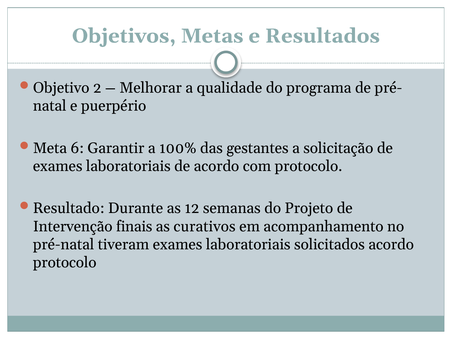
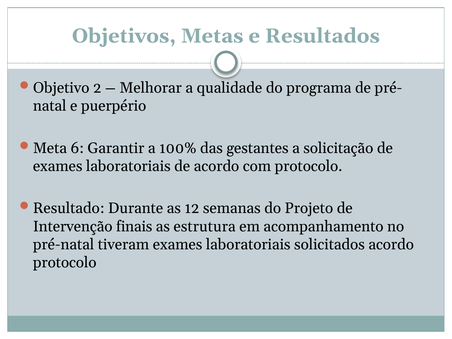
curativos: curativos -> estrutura (205, 226)
